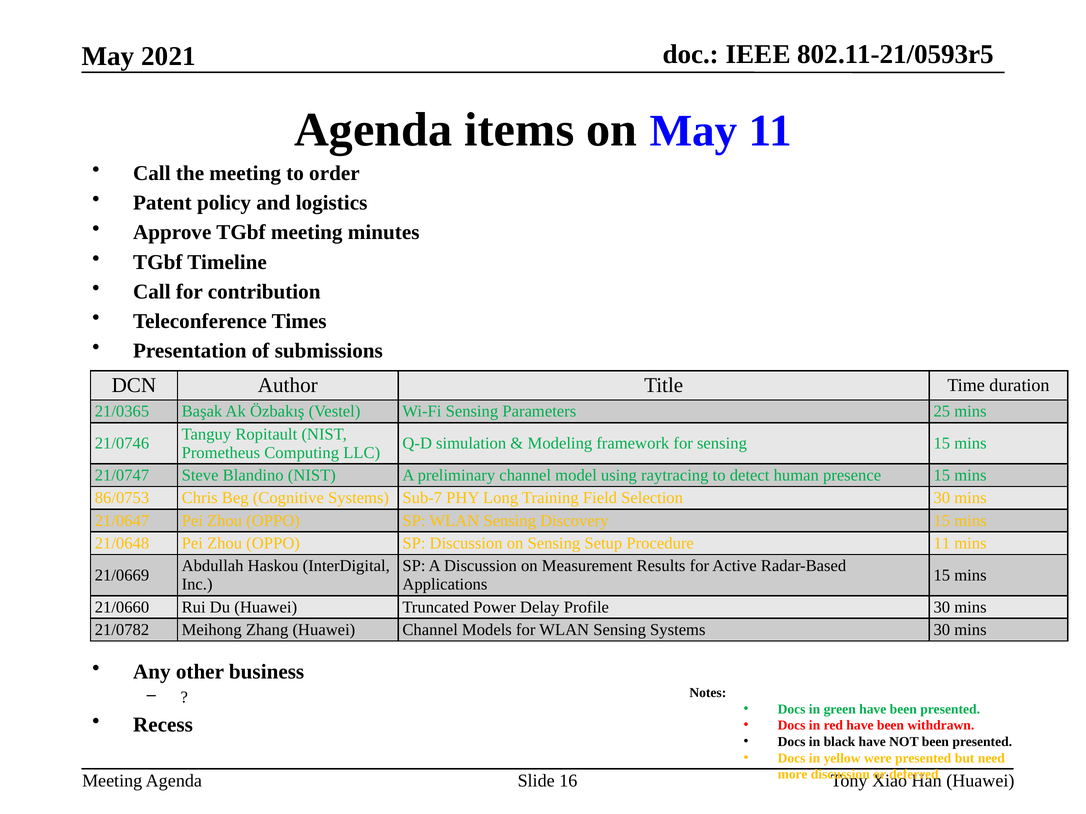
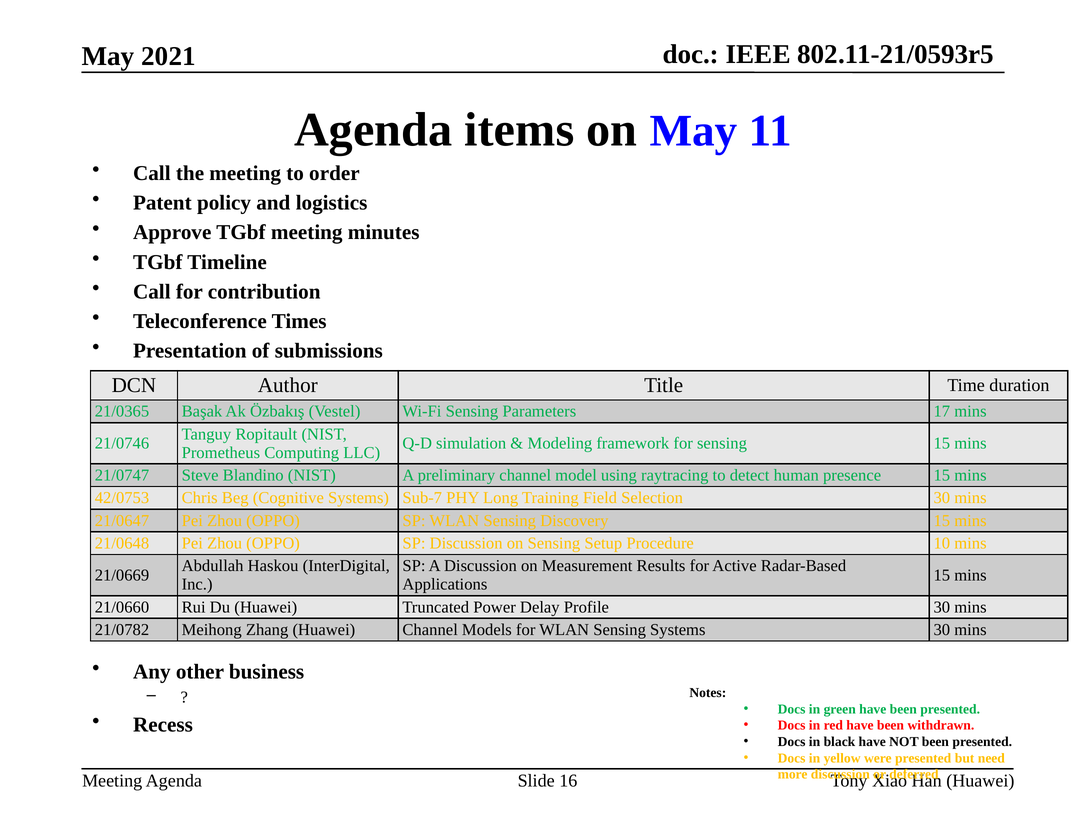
25: 25 -> 17 (942, 412)
86/0753: 86/0753 -> 42/0753 (122, 498)
Procedure 11: 11 -> 10 (942, 544)
